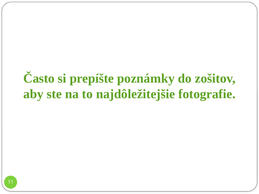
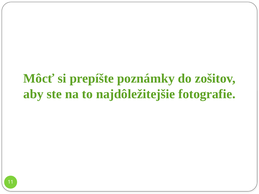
Často: Často -> Môcť (39, 79)
